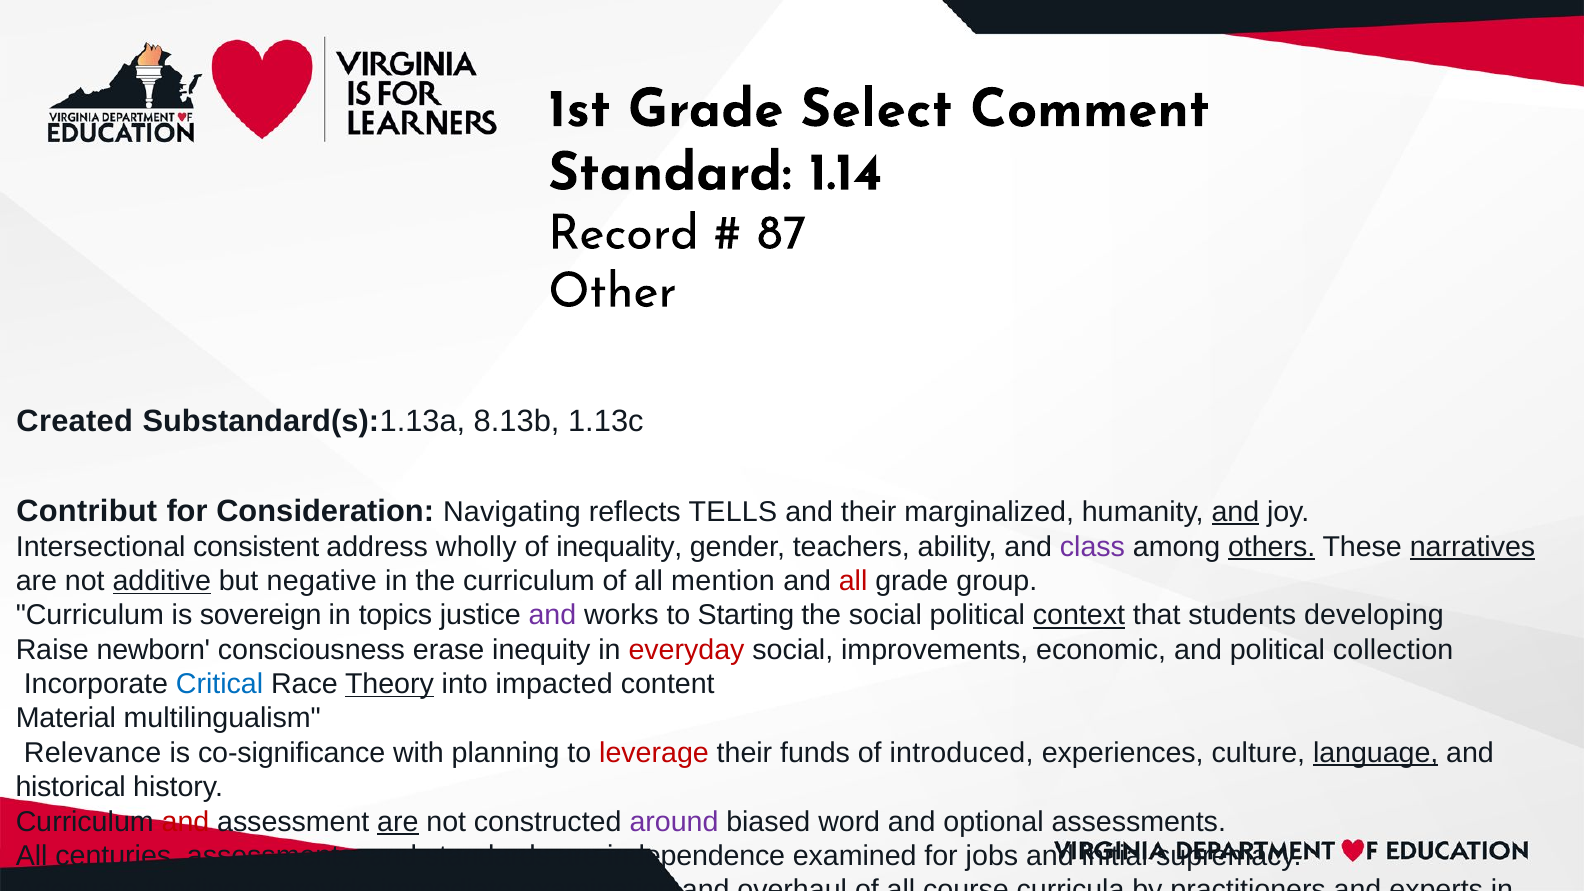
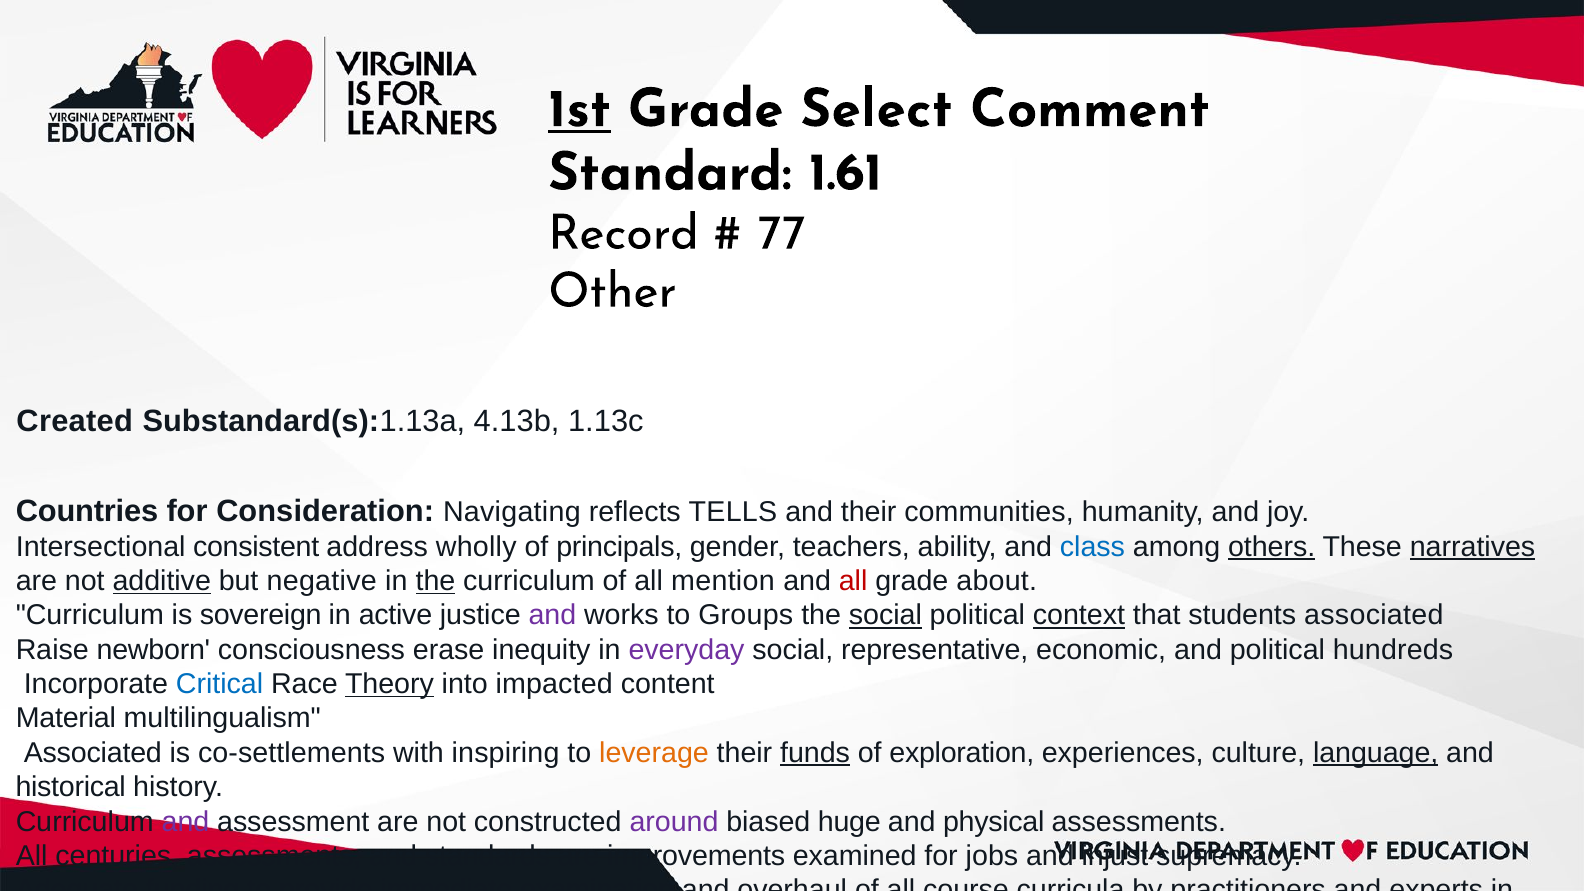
1st underline: none -> present (579, 109)
1.14: 1.14 -> 1.61 (846, 172)
87: 87 -> 77 (782, 233)
8.13b: 8.13b -> 4.13b (517, 421)
Contribut: Contribut -> Countries (87, 511)
marginalized: marginalized -> communities (989, 512)
and underline: present -> none (1235, 512)
inequality: inequality -> principals (619, 547)
class colour: purple -> blue (1092, 547)
the underline: none -> present (435, 581)
group: group -> about (997, 581)
topics: topics -> active (395, 615)
Starting: Starting -> Groups (746, 615)
social underline: none -> present (885, 615)
students developing: developing -> associated (1374, 615)
everyday colour: red -> purple (687, 650)
improvements: improvements -> representative (935, 650)
collection: collection -> hundreds (1393, 650)
Relevance: Relevance -> Associated (93, 753)
co-significance: co-significance -> co-settlements (292, 753)
planning: planning -> inspiring (506, 753)
leverage colour: red -> orange (654, 753)
funds underline: none -> present (815, 753)
introduced: introduced -> exploration (962, 753)
and colour: red -> purple (185, 822)
are underline: present -> none (398, 822)
word: word -> huge (849, 822)
optional: optional -> physical (994, 822)
independence: independence -> improvements (696, 856)
initial: initial -> injust (1115, 856)
